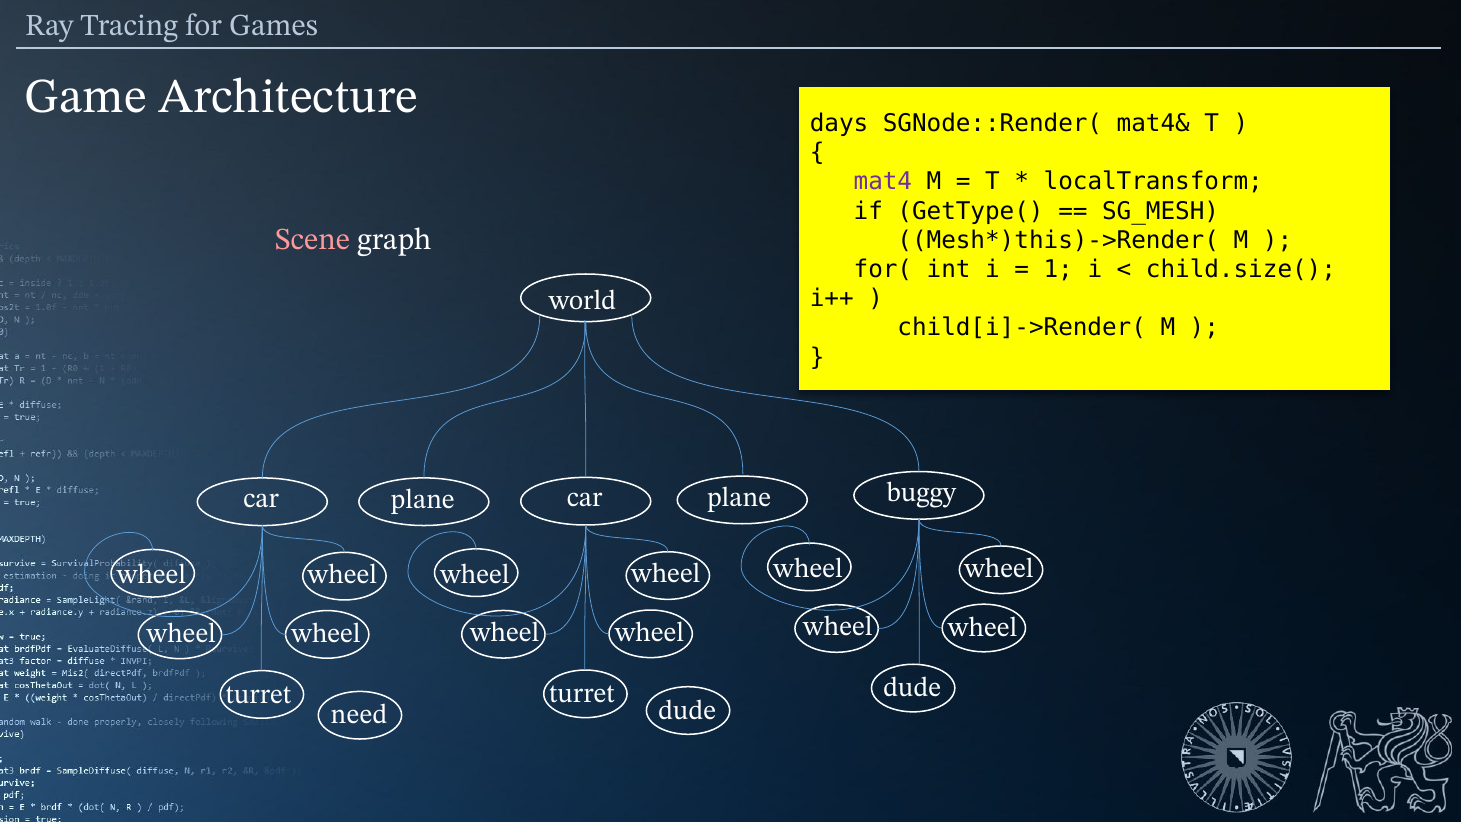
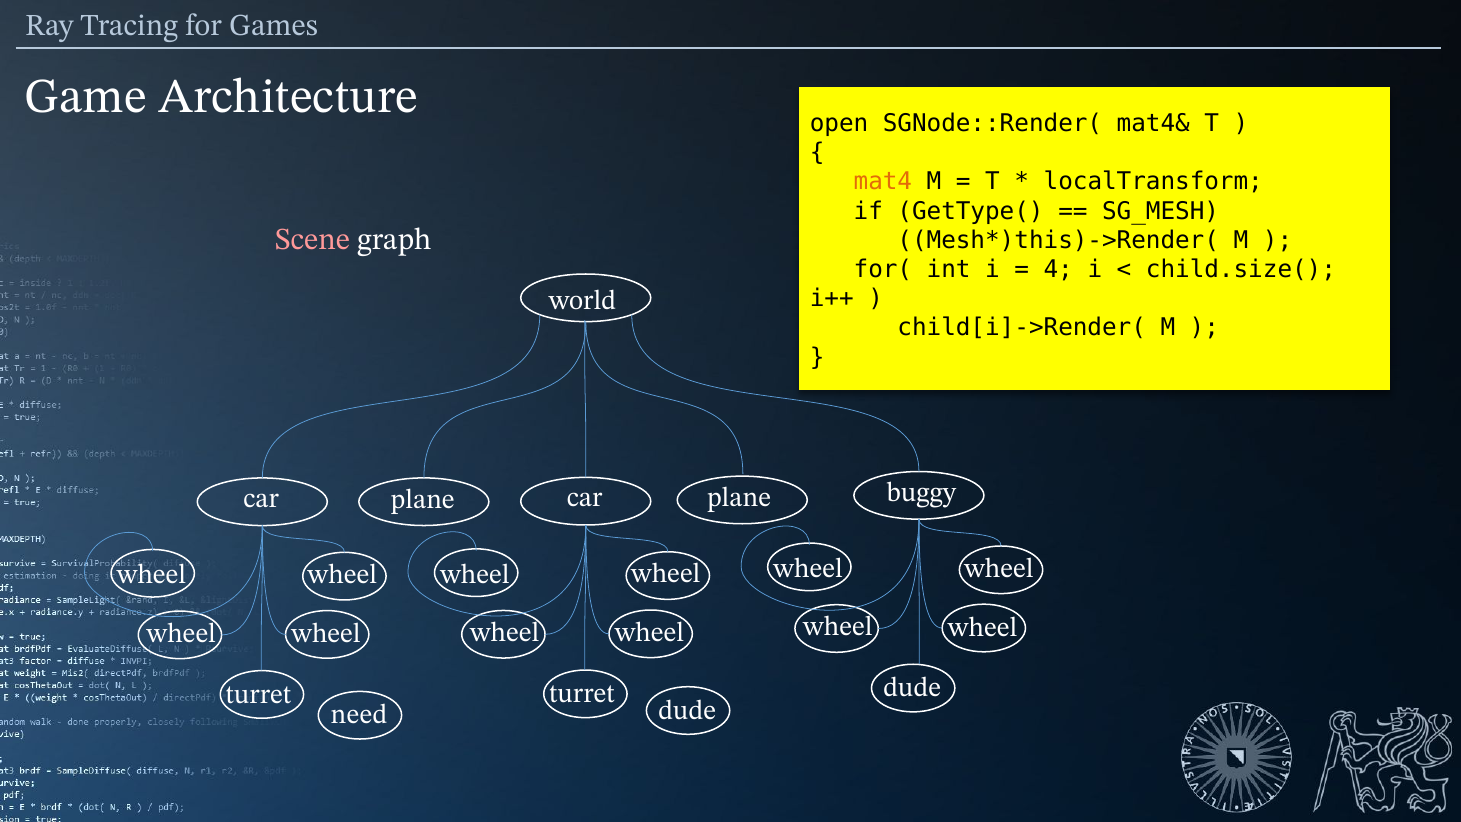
days: days -> open (839, 123)
mat4 colour: purple -> orange (883, 182)
1: 1 -> 4 (1058, 269)
